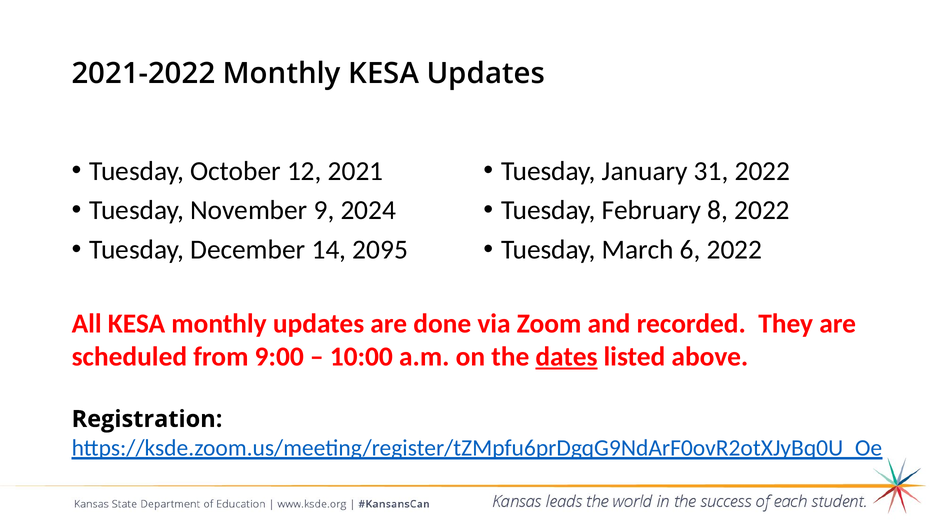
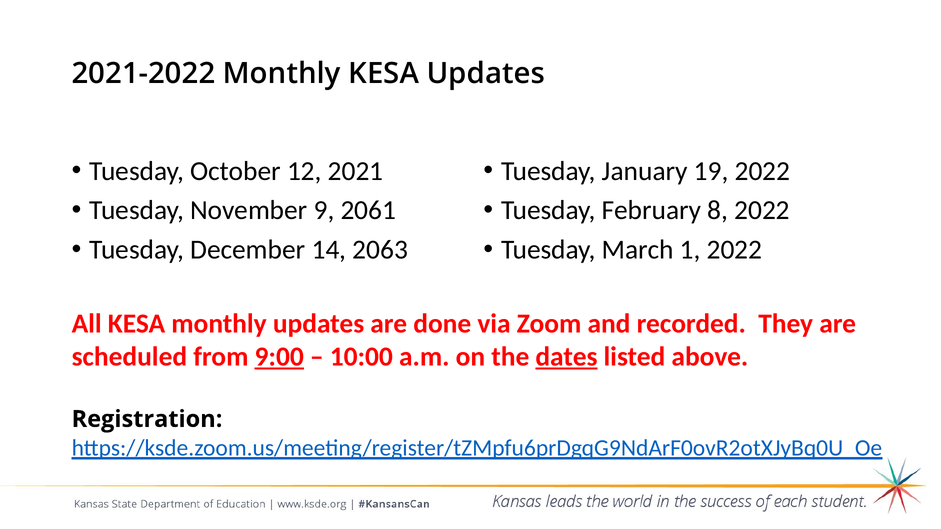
31: 31 -> 19 (711, 171)
2024: 2024 -> 2061 (368, 211)
2095: 2095 -> 2063 (380, 250)
6: 6 -> 1 (690, 250)
9:00 underline: none -> present (279, 357)
